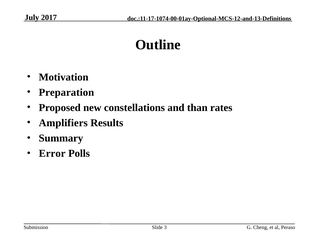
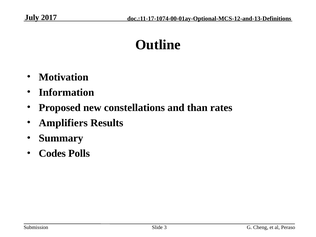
Preparation: Preparation -> Information (66, 92)
Error: Error -> Codes (52, 154)
